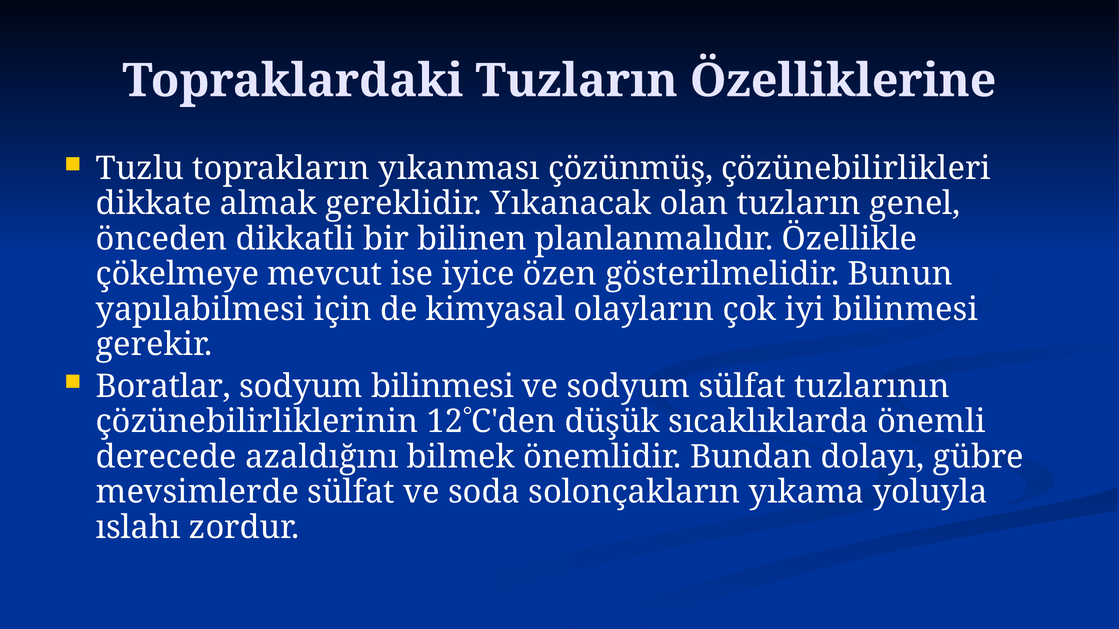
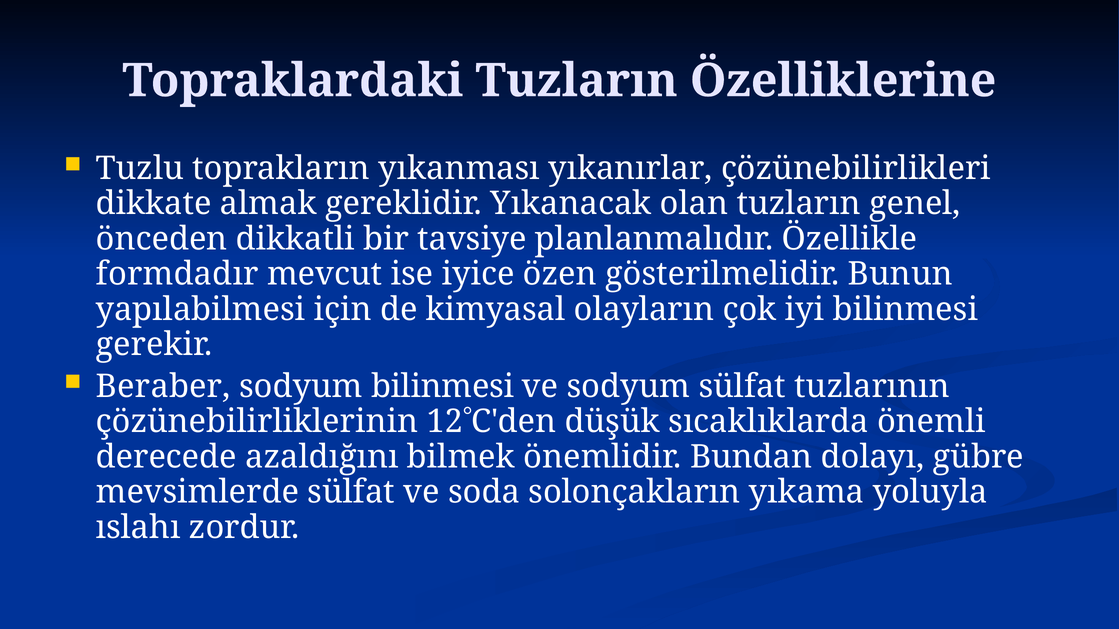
çözünmüş: çözünmüş -> yıkanırlar (630, 169)
bilinen: bilinen -> tavsiye (472, 239)
çökelmeye: çökelmeye -> formdadır (177, 274)
Boratlar: Boratlar -> Beraber (163, 387)
